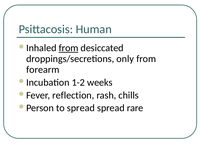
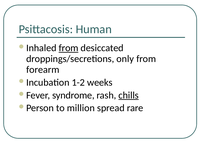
reflection: reflection -> syndrome (73, 95)
chills underline: none -> present (129, 95)
to spread: spread -> million (81, 108)
